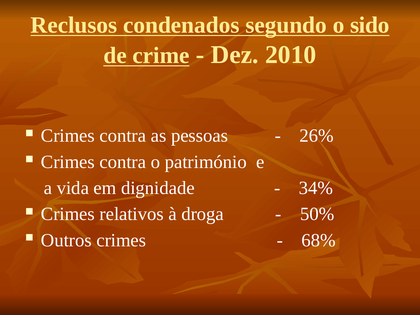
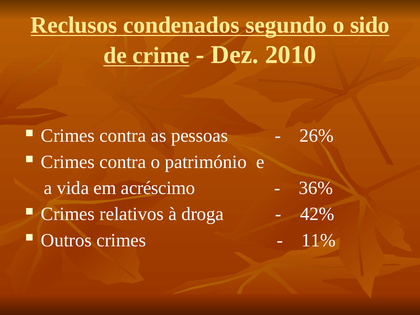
dignidade: dignidade -> acréscimo (158, 188)
34%: 34% -> 36% (316, 188)
50%: 50% -> 42% (317, 214)
68%: 68% -> 11% (319, 240)
